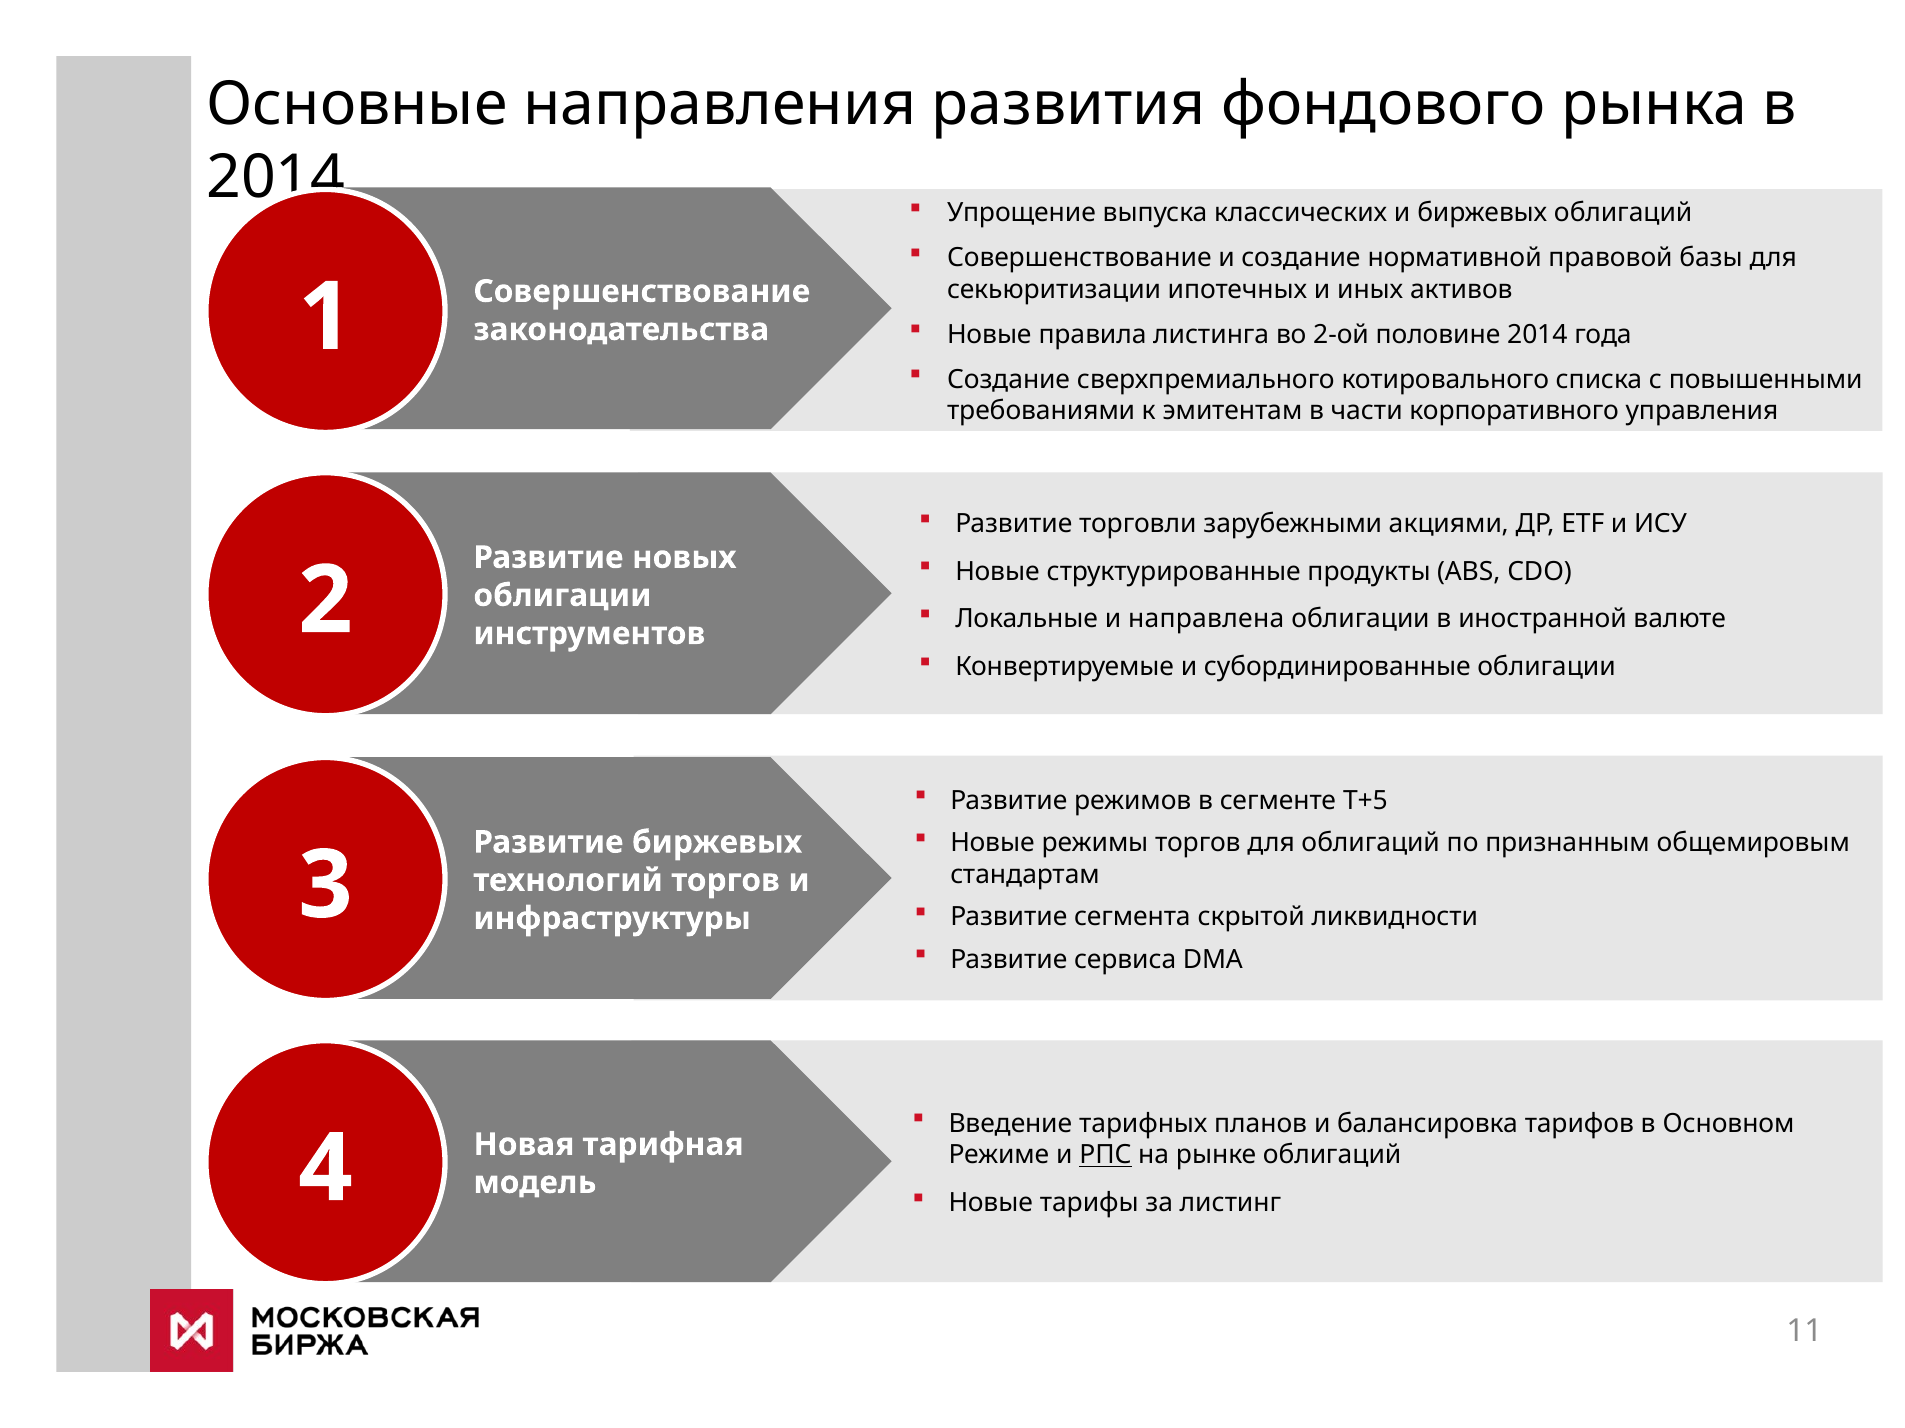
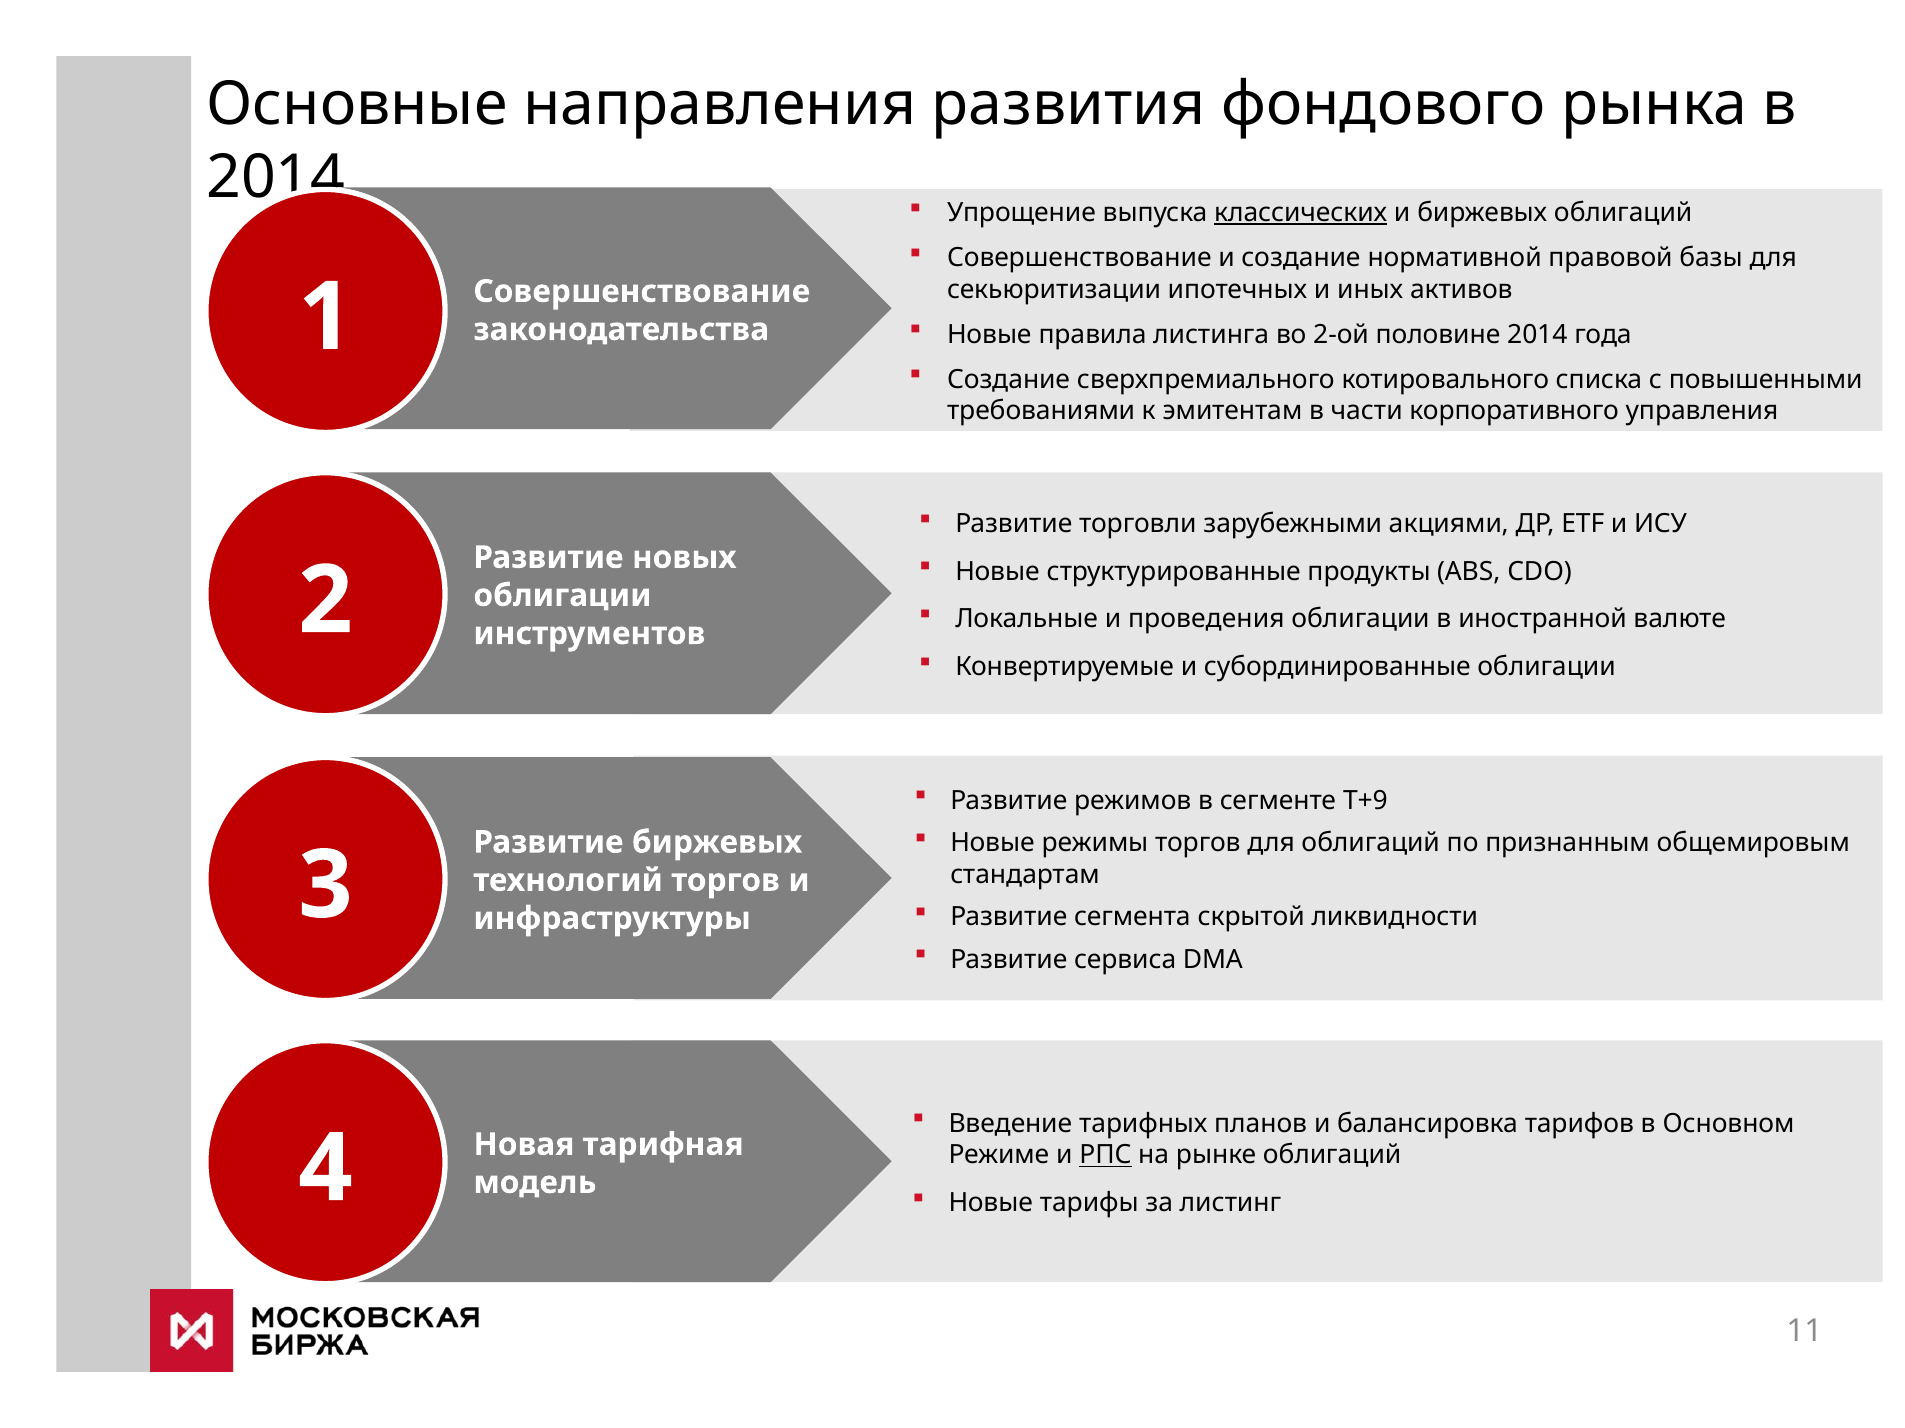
классических underline: none -> present (1301, 213)
направлена: направлена -> проведения (1206, 619)
Т+5: Т+5 -> Т+9 (1365, 801)
